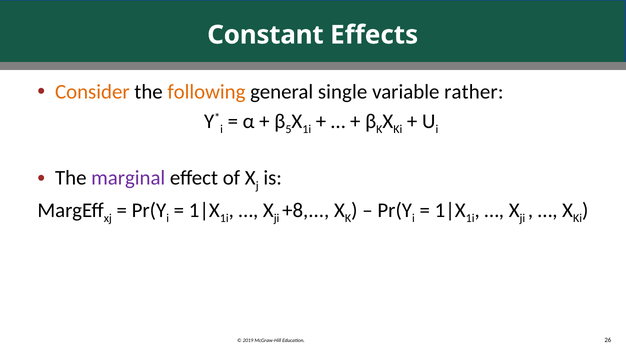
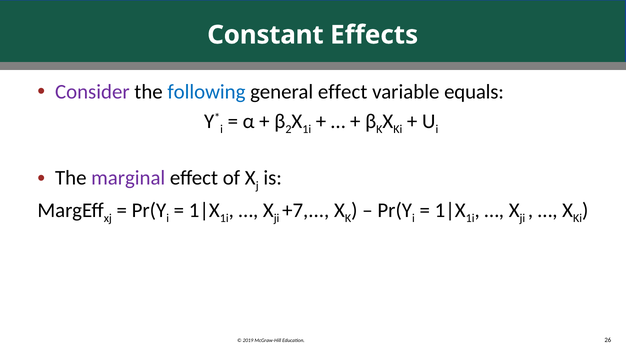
Consider colour: orange -> purple (92, 92)
following colour: orange -> blue (206, 92)
general single: single -> effect (343, 92)
rather: rather -> equals (474, 92)
5: 5 -> 2 (288, 129)
+8: +8 -> +7 (306, 210)
